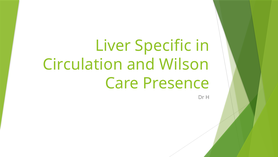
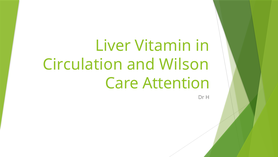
Specific: Specific -> Vitamin (163, 45)
Presence: Presence -> Attention (176, 83)
